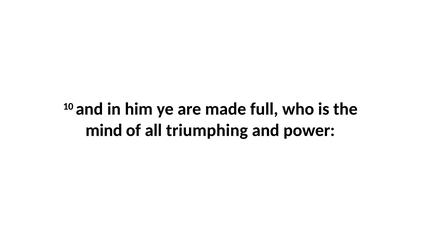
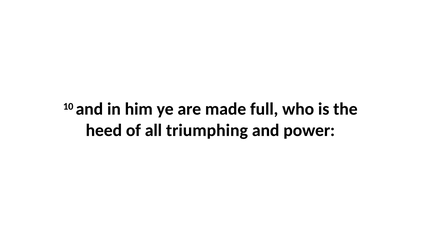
mind: mind -> heed (104, 130)
